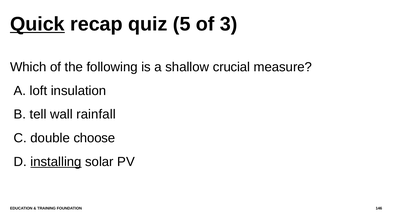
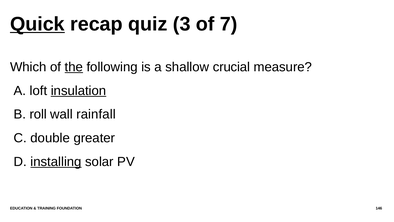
5: 5 -> 3 (182, 24)
3: 3 -> 7 (229, 24)
the underline: none -> present (74, 67)
insulation underline: none -> present (79, 91)
tell: tell -> roll (38, 114)
choose: choose -> greater (94, 138)
